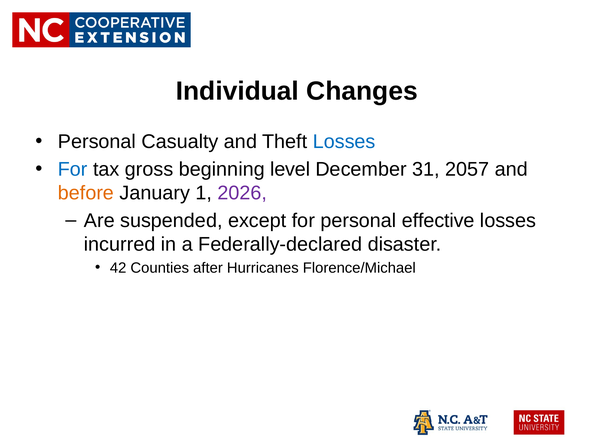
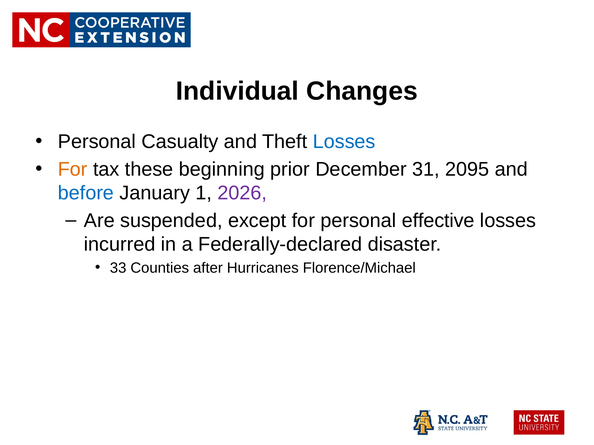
For colour: blue -> orange (73, 169)
gross: gross -> these (149, 169)
level: level -> prior (290, 169)
2057: 2057 -> 2095 (467, 169)
before colour: orange -> blue (86, 193)
42: 42 -> 33 (118, 268)
